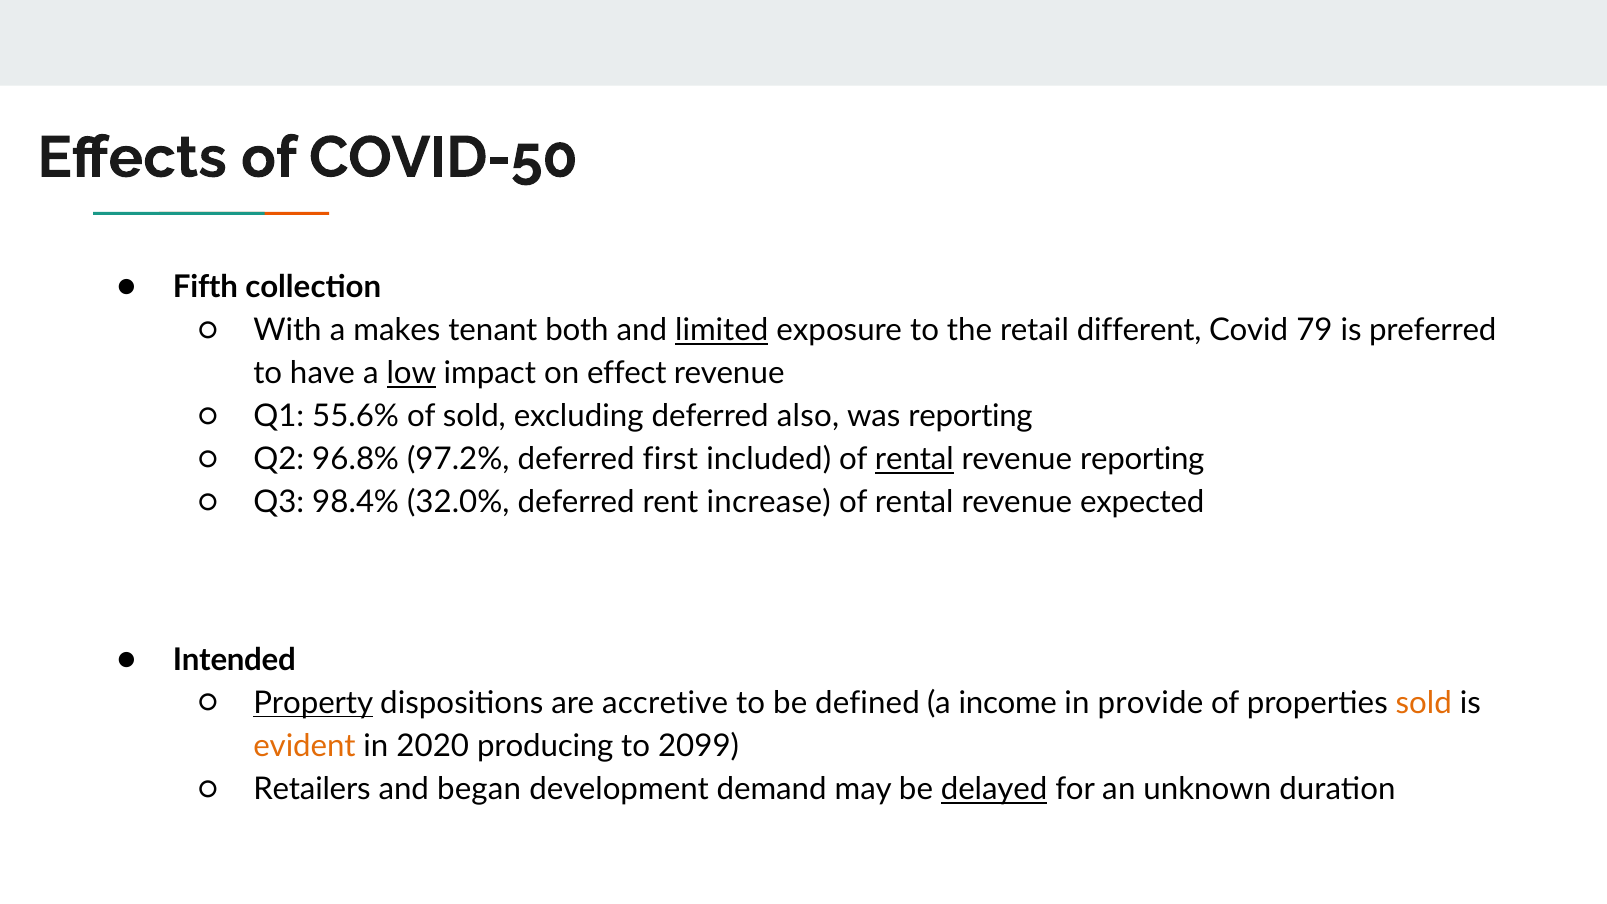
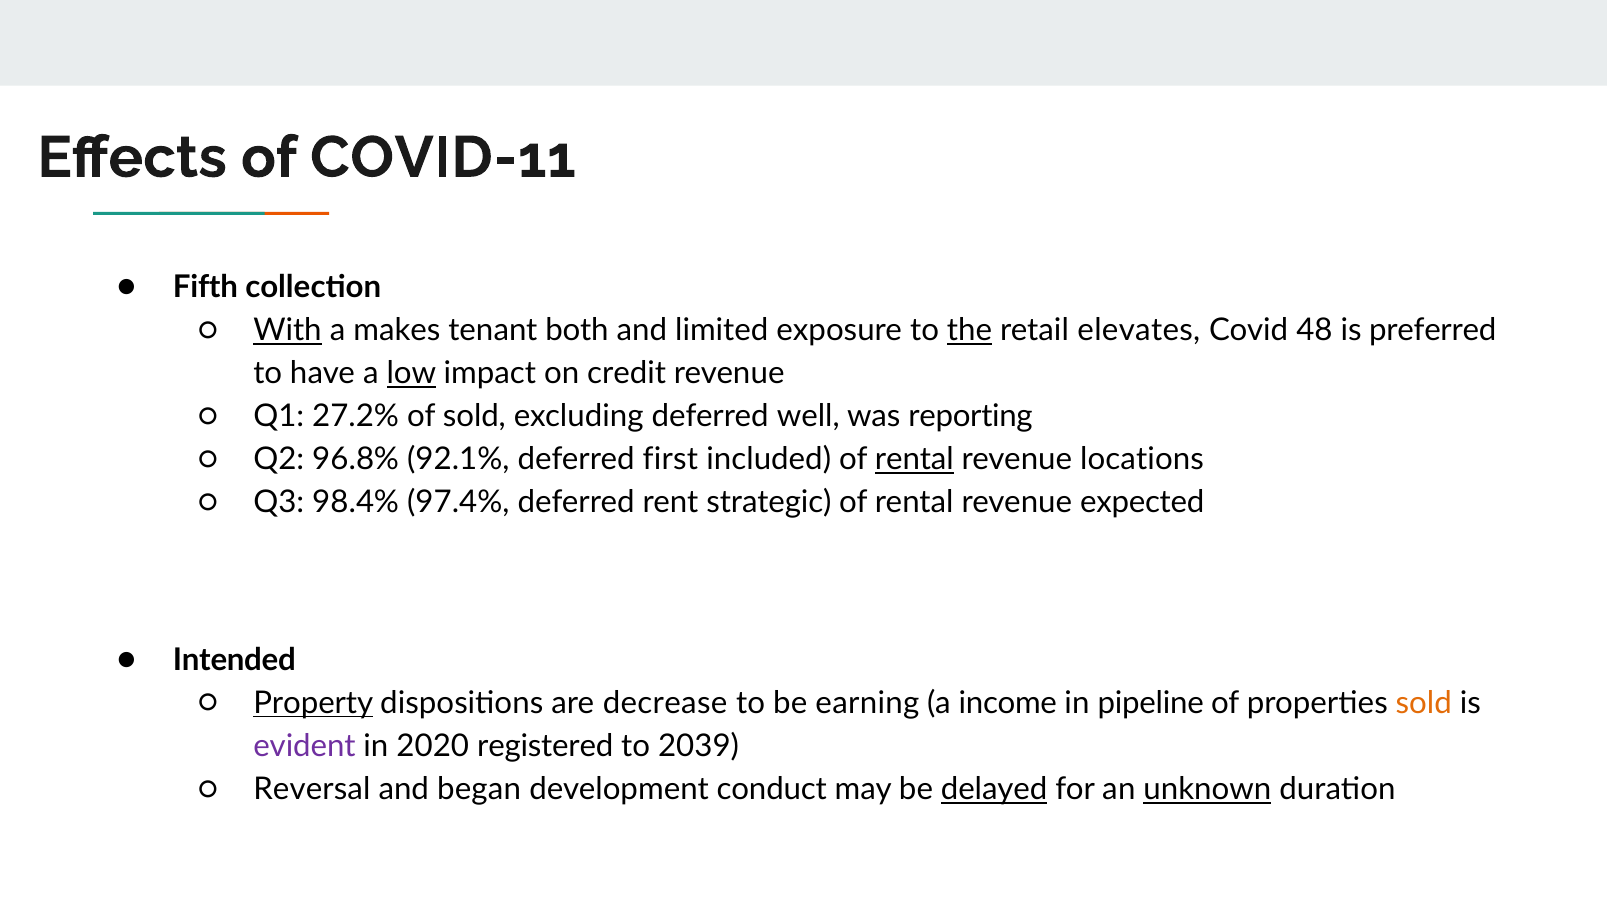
COVID-50: COVID-50 -> COVID-11 (443, 158)
With underline: none -> present (287, 330)
limited underline: present -> none (722, 330)
the underline: none -> present (970, 330)
different: different -> elevates (1139, 330)
79: 79 -> 48 (1314, 330)
effect: effect -> credit (627, 373)
55.6%: 55.6% -> 27.2% (356, 416)
also: also -> well (808, 416)
97.2%: 97.2% -> 92.1% (458, 459)
revenue reporting: reporting -> locations (1142, 459)
32.0%: 32.0% -> 97.4% (458, 502)
increase: increase -> strategic (769, 502)
accretive: accretive -> decrease (665, 703)
defined: defined -> earning (867, 703)
provide: provide -> pipeline (1151, 703)
evident colour: orange -> purple (304, 746)
producing: producing -> registered (545, 746)
2099: 2099 -> 2039 (699, 746)
Retailers: Retailers -> Reversal (312, 789)
demand: demand -> conduct (772, 789)
unknown underline: none -> present (1207, 789)
